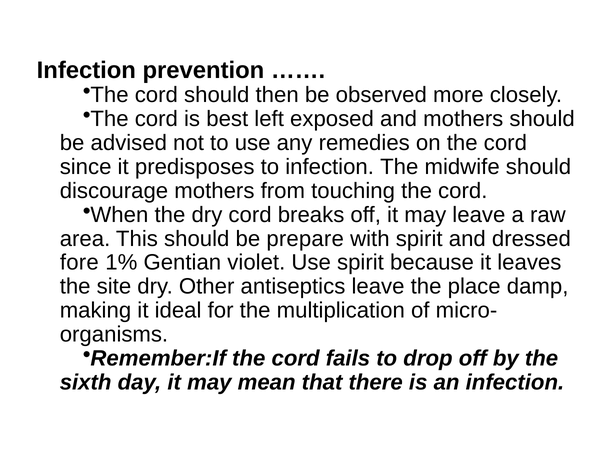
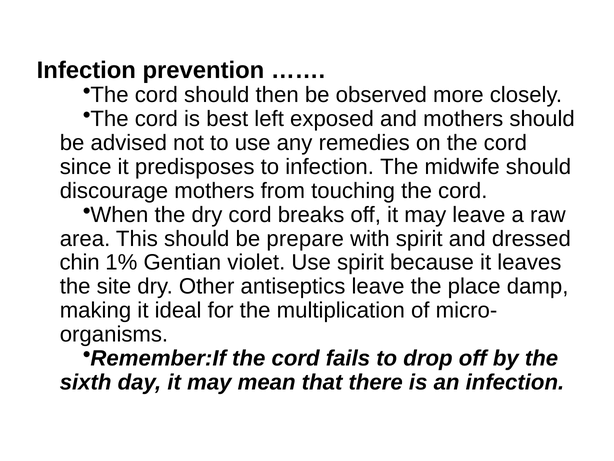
fore: fore -> chin (80, 262)
